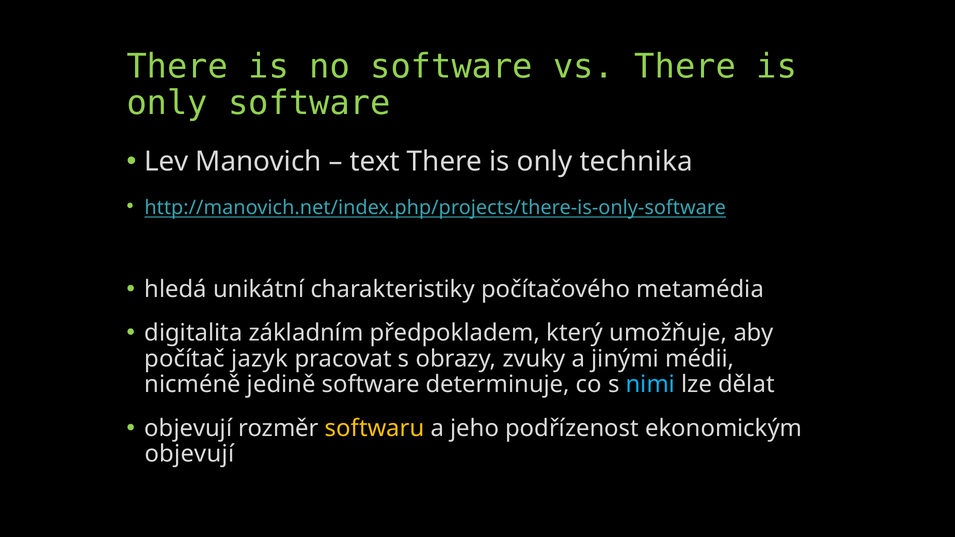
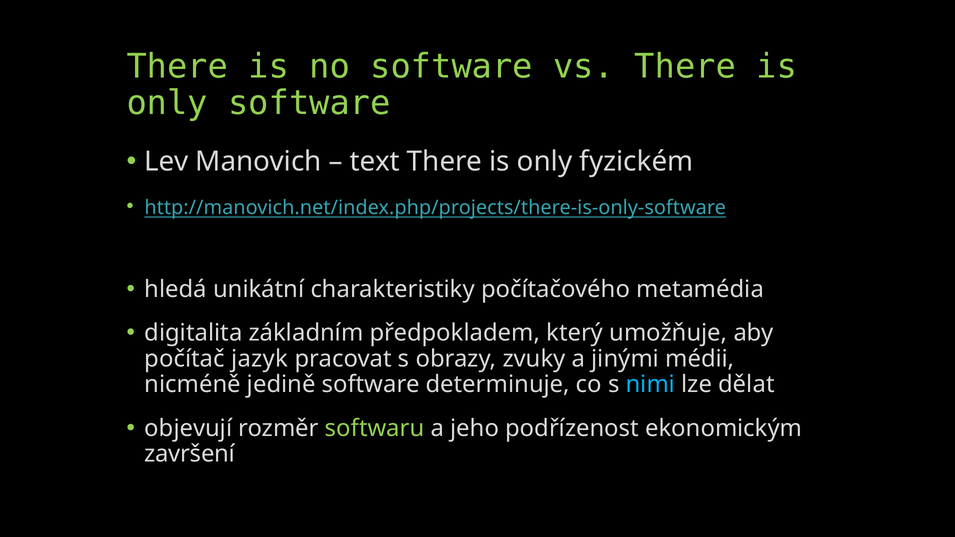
technika: technika -> fyzickém (636, 162)
softwaru colour: yellow -> light green (375, 428)
objevují: objevují -> završení (190, 454)
